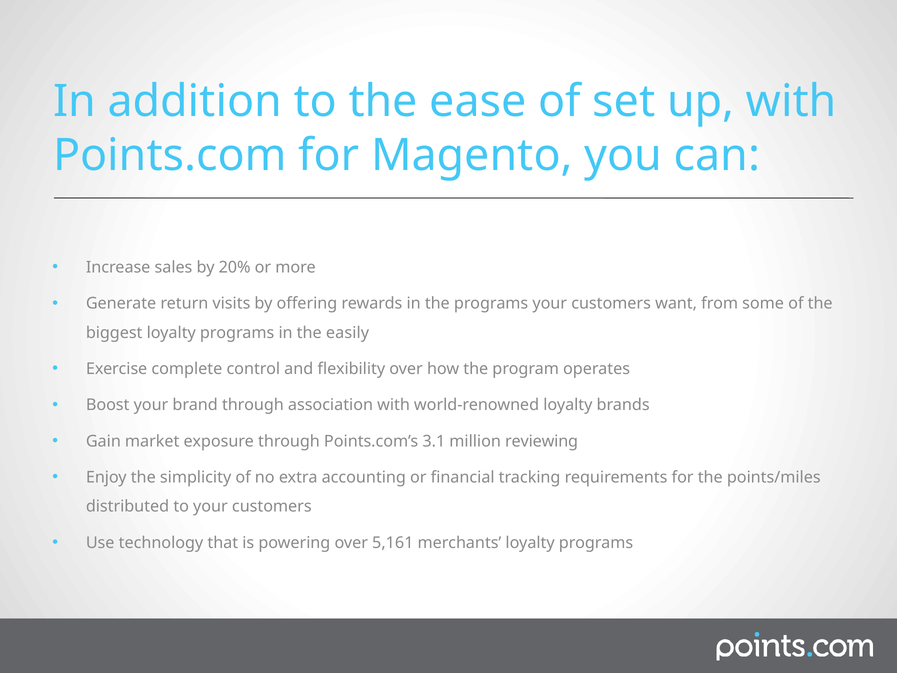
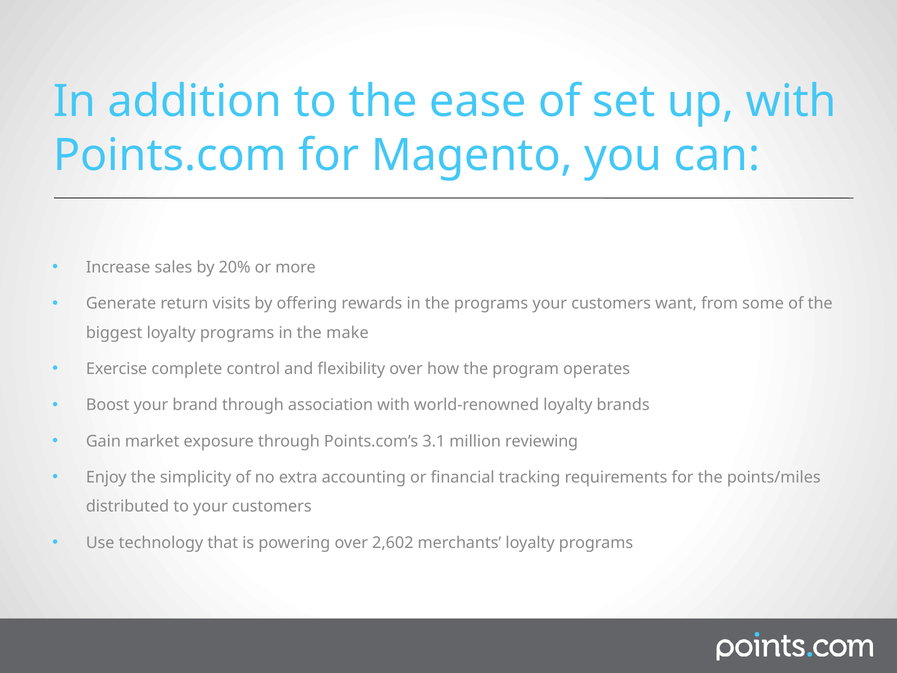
easily: easily -> make (347, 333)
5,161: 5,161 -> 2,602 (393, 543)
